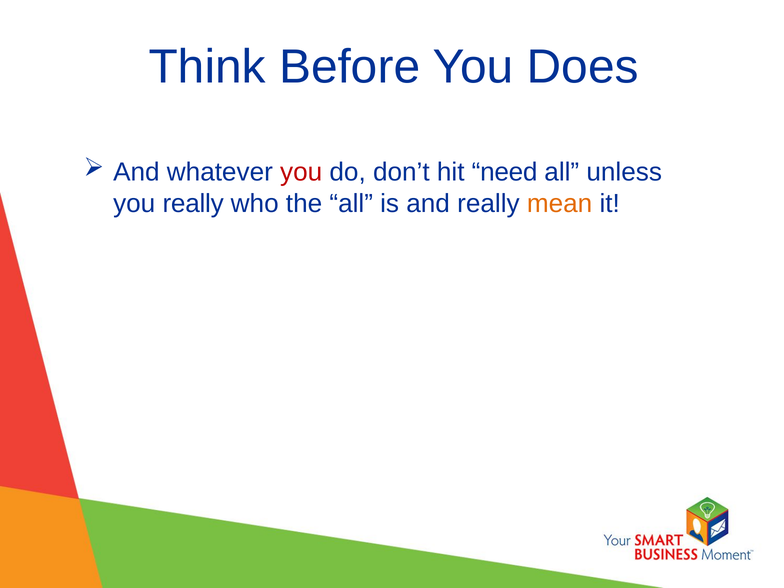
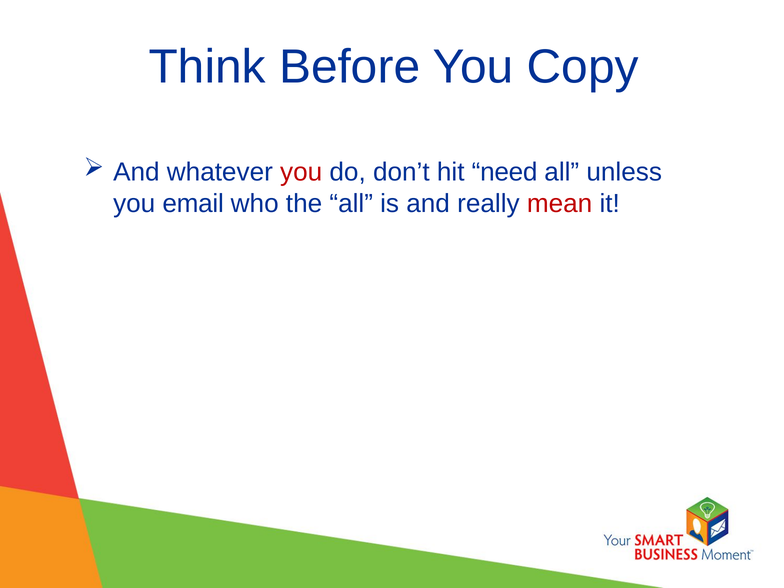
Does: Does -> Copy (583, 67)
you really: really -> email (193, 203)
mean colour: orange -> red (560, 203)
